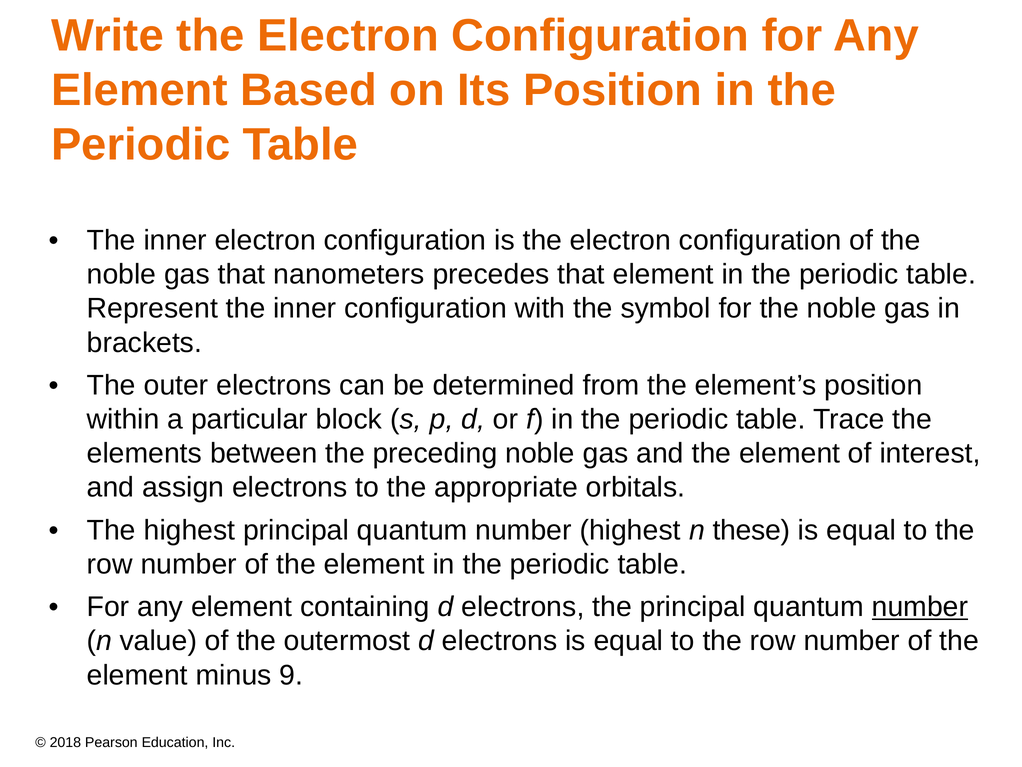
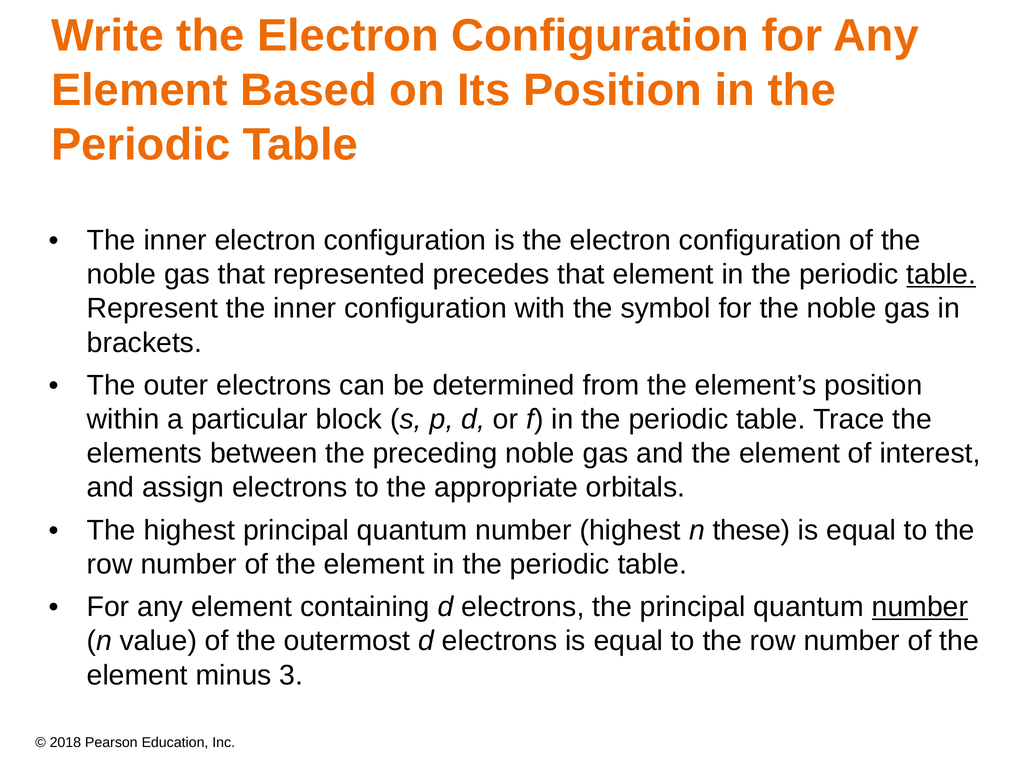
nanometers: nanometers -> represented (349, 274)
table underline: none -> present (941, 274)
9: 9 -> 3 (291, 675)
